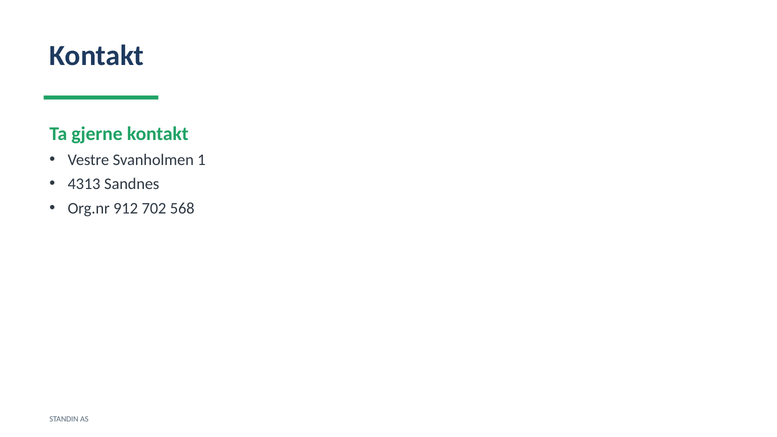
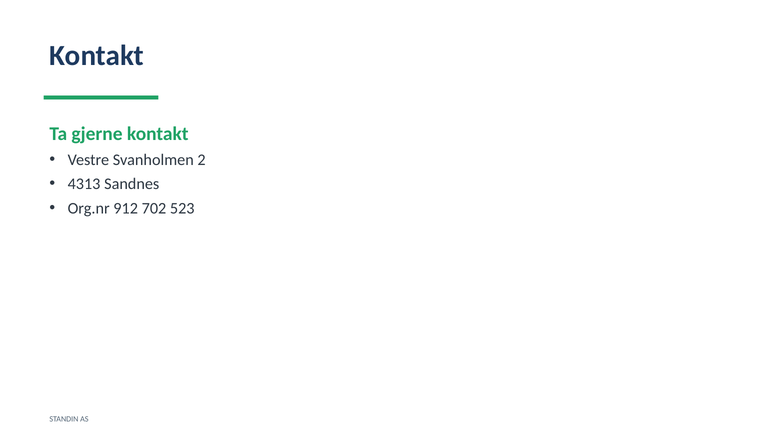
1: 1 -> 2 (202, 160)
568: 568 -> 523 (182, 208)
